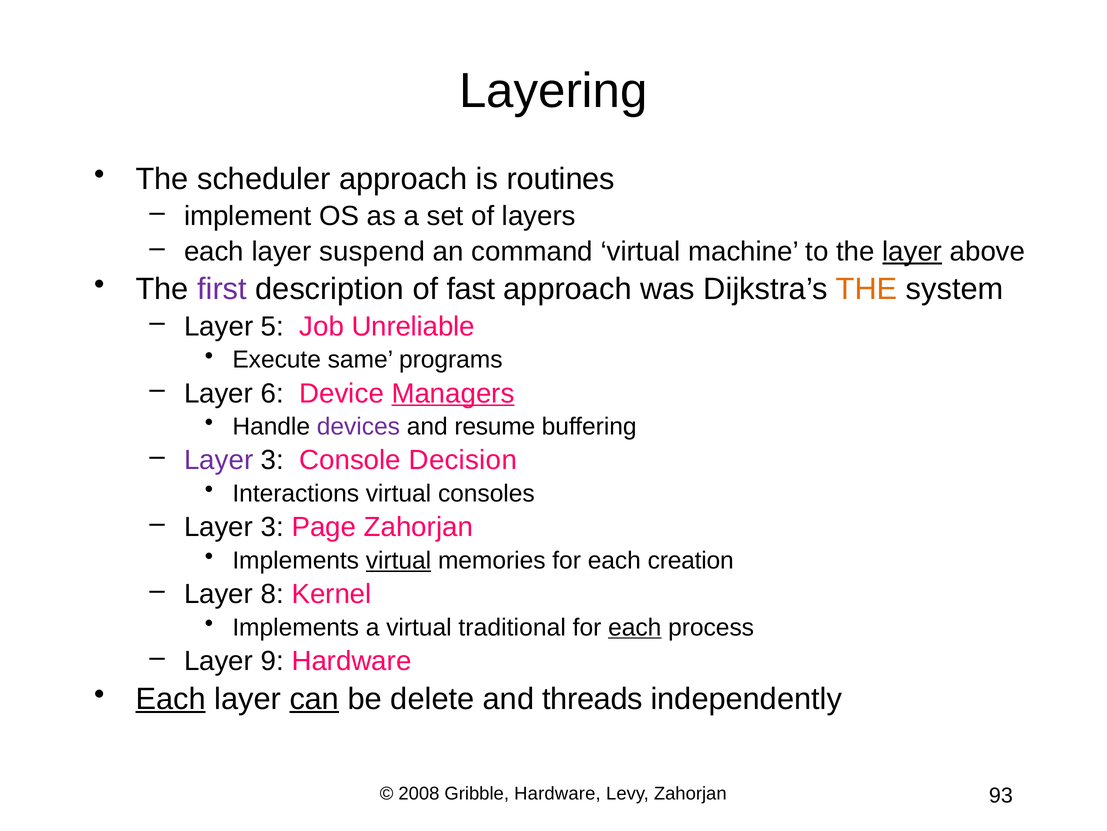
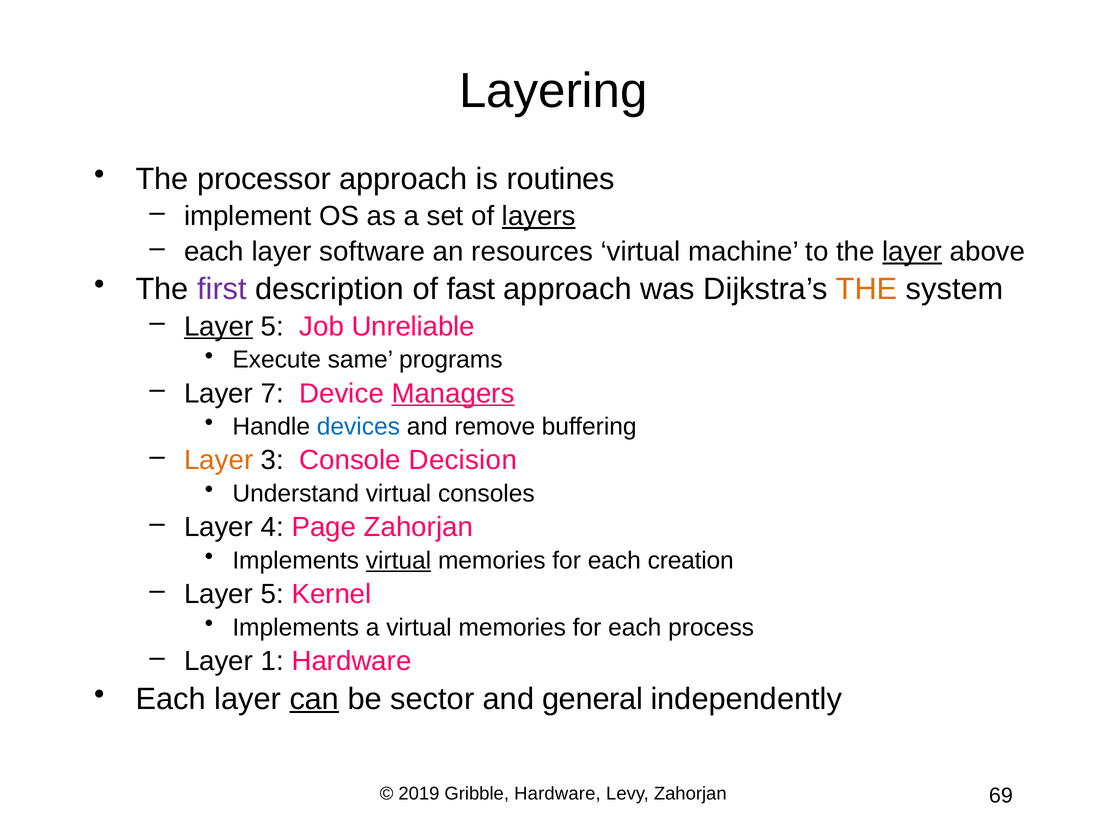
scheduler: scheduler -> processor (264, 179)
layers underline: none -> present (539, 216)
suspend: suspend -> software (372, 251)
command: command -> resources (532, 251)
Layer underline: none -> present (219, 326)
6: 6 -> 7 (272, 393)
devices colour: purple -> blue (358, 426)
resume: resume -> remove (495, 426)
Layer colour: purple -> orange (219, 460)
Interactions: Interactions -> Understand (296, 493)
3: 3 -> 4 (272, 527)
8: 8 -> 5 (272, 594)
a virtual traditional: traditional -> memories (512, 627)
each underline: present -> none (635, 627)
9: 9 -> 1 (272, 661)
Each underline: present -> none (171, 698)
delete: delete -> sector (432, 698)
threads: threads -> general (592, 698)
2008: 2008 -> 2019 (419, 793)
93: 93 -> 69 (1001, 795)
